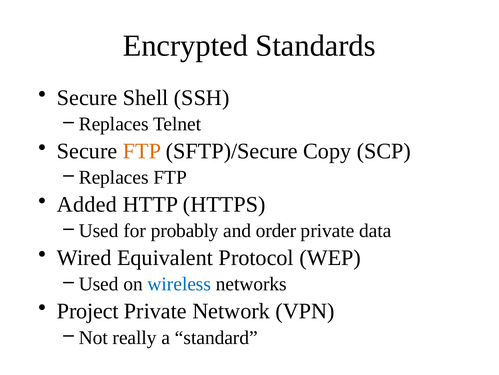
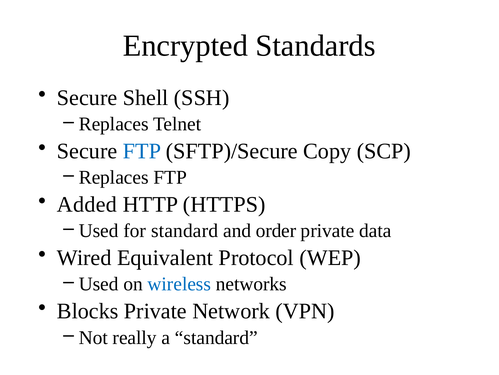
FTP colour: orange -> blue (142, 151)
for probably: probably -> standard (185, 230)
Project: Project -> Blocks (88, 311)
